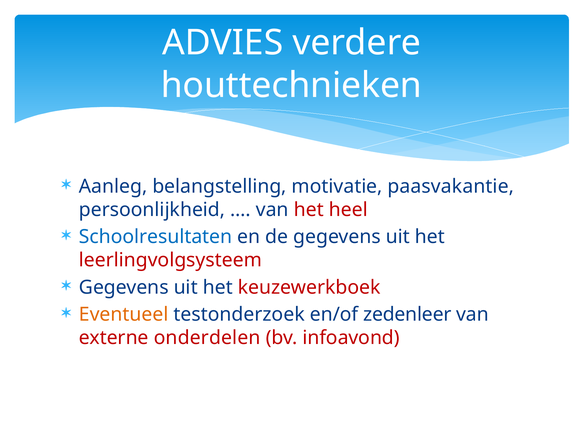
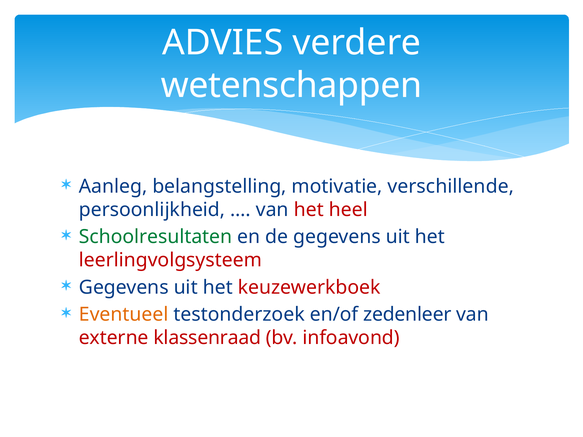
houttechnieken: houttechnieken -> wetenschappen (291, 85)
paasvakantie: paasvakantie -> verschillende (451, 187)
Schoolresultaten colour: blue -> green (156, 237)
onderdelen: onderdelen -> klassenraad (207, 338)
